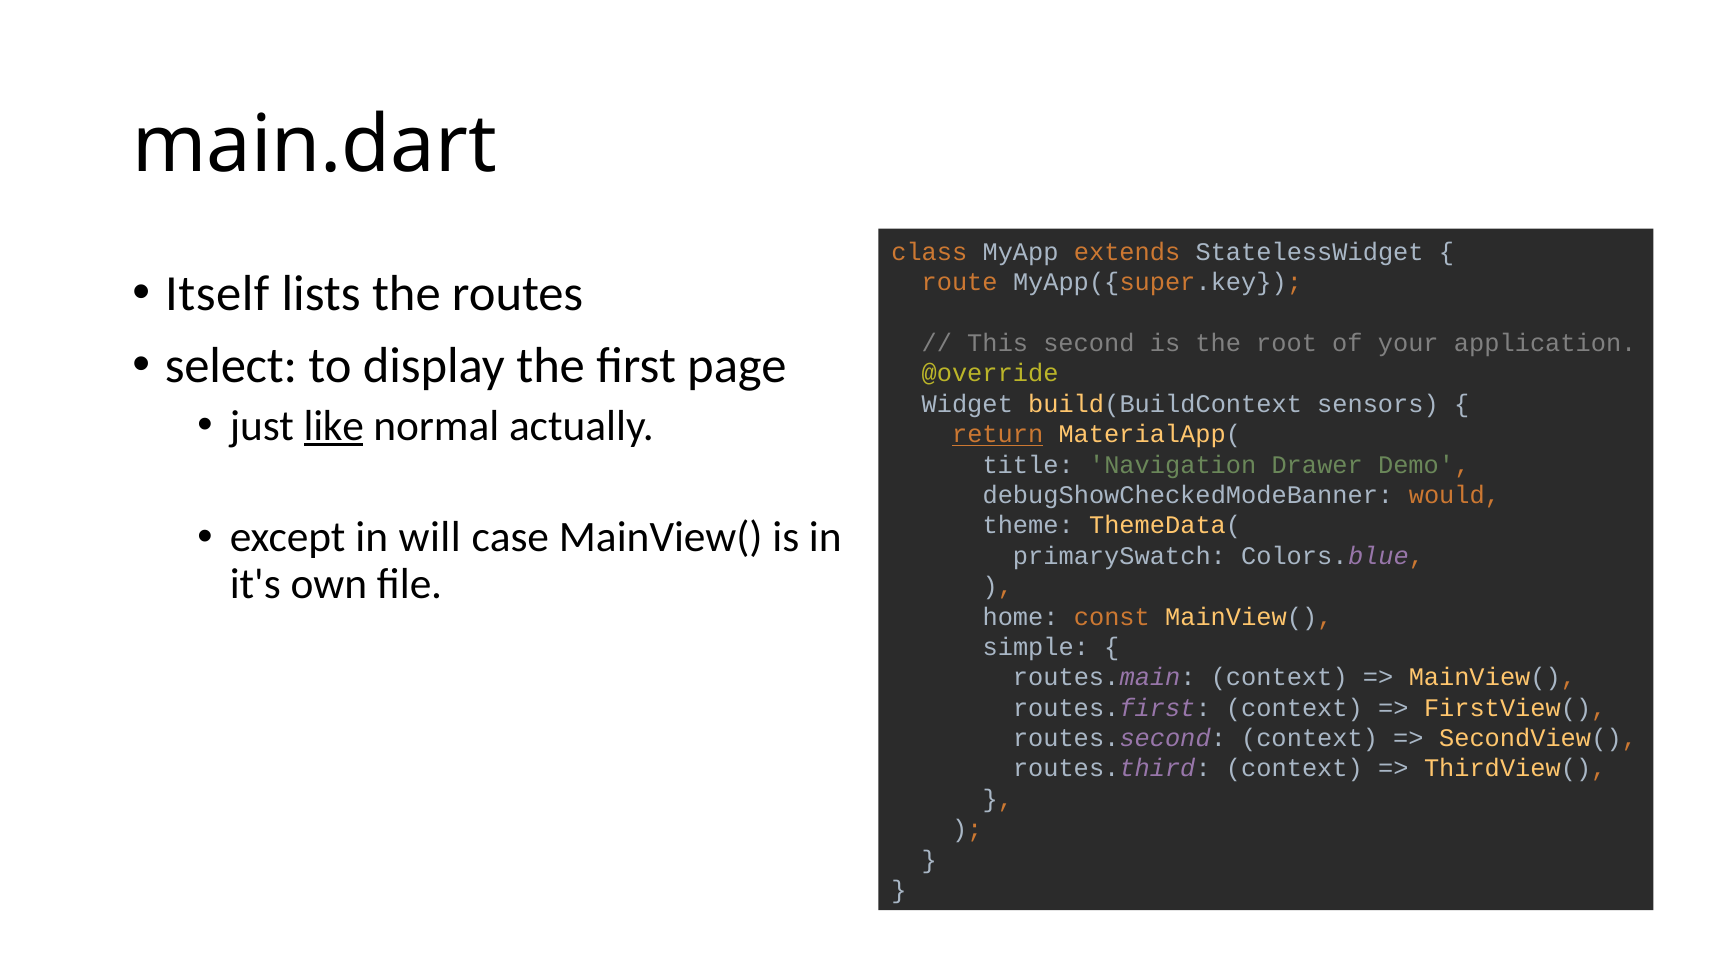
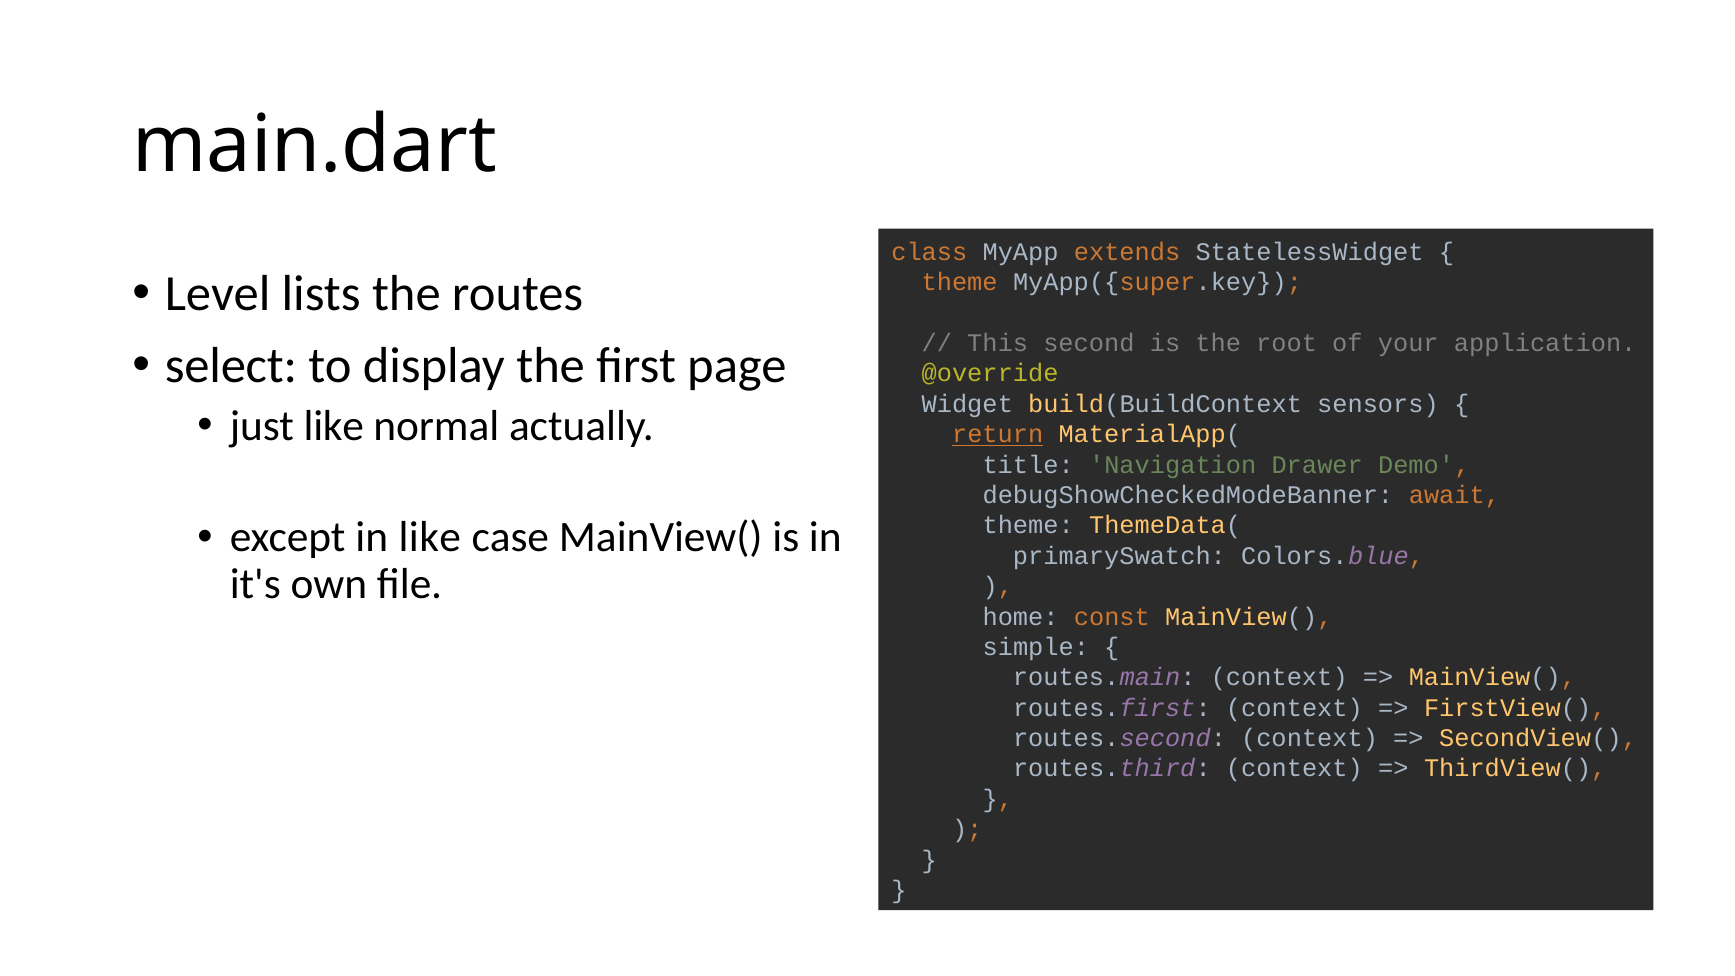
Itself: Itself -> Level (218, 293)
route: route -> theme (960, 282)
like underline: present -> none (334, 426)
would: would -> await (1454, 495)
in will: will -> like (430, 538)
